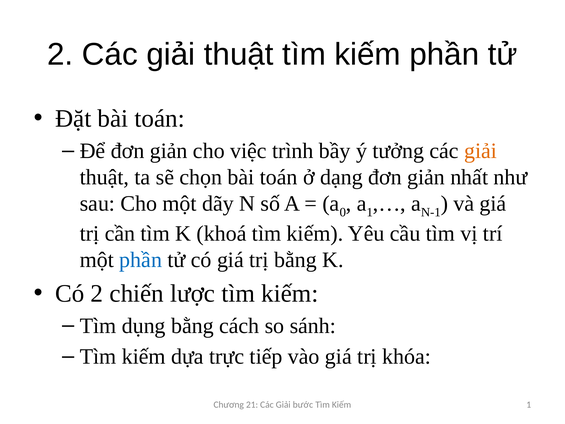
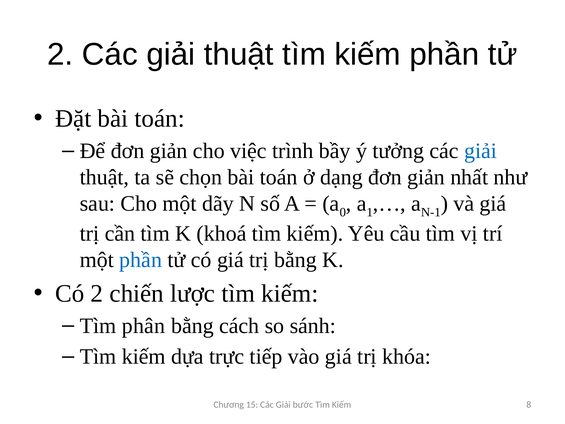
giải colour: orange -> blue (481, 151)
dụng: dụng -> phân (144, 326)
21: 21 -> 15 (252, 405)
Kiếm 1: 1 -> 8 (529, 405)
